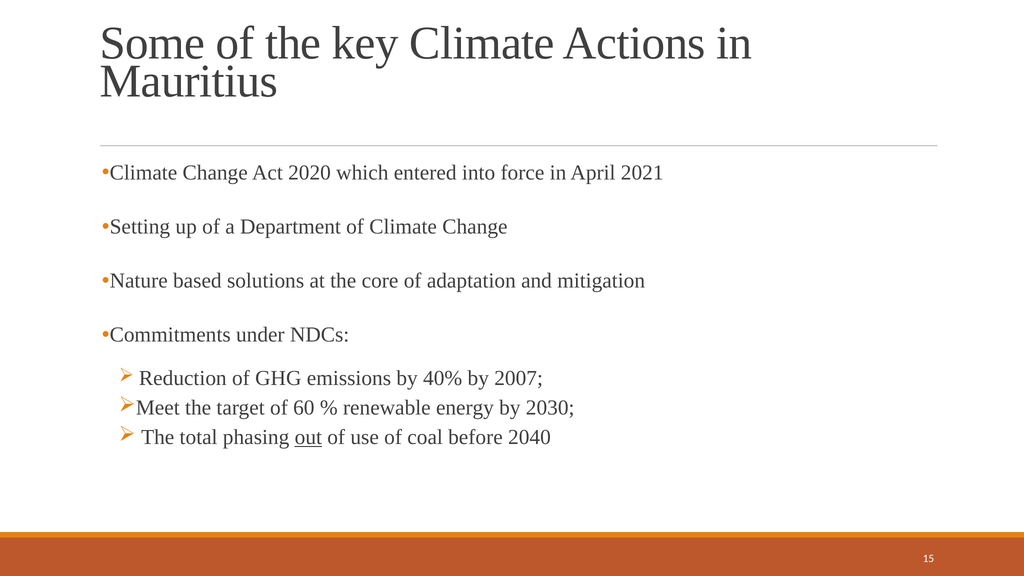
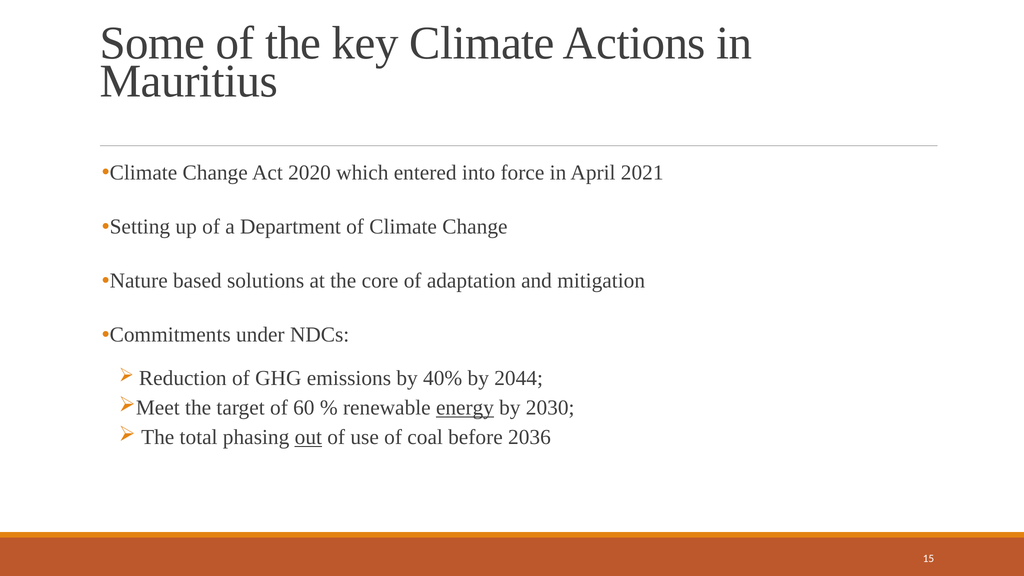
2007: 2007 -> 2044 (519, 378)
energy underline: none -> present (465, 408)
2040: 2040 -> 2036 (529, 437)
